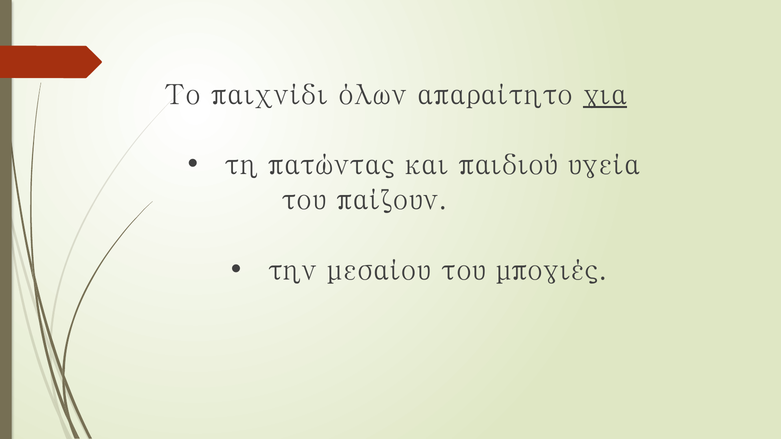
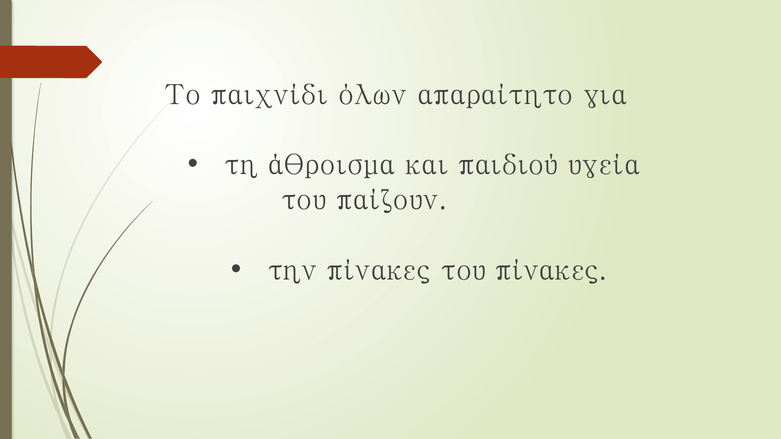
για underline: present -> none (605, 94)
πατώντας: πατώντας -> άθροισμα (331, 165)
την μεσαίου: μεσαίου -> πίνακες (379, 270)
του μπογιές: μπογιές -> πίνακες (551, 270)
